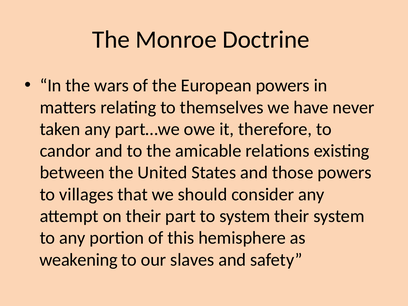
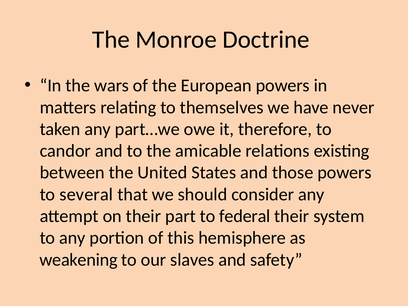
villages: villages -> several (86, 194)
to system: system -> federal (245, 216)
